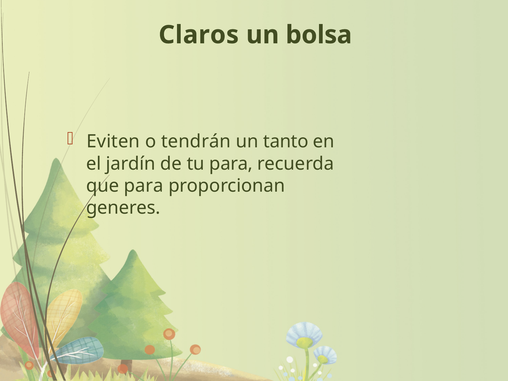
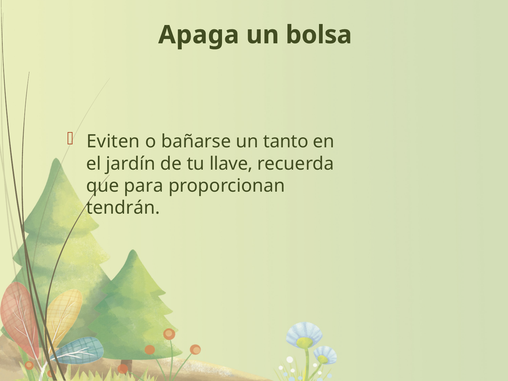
Claros: Claros -> Apaga (199, 35)
tendrán: tendrán -> bañarse (196, 142)
tu para: para -> llave (231, 164)
generes: generes -> tendrán (123, 208)
